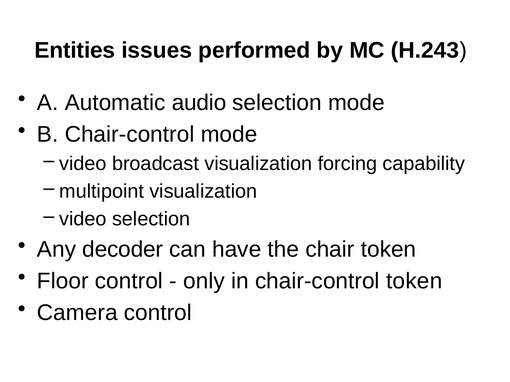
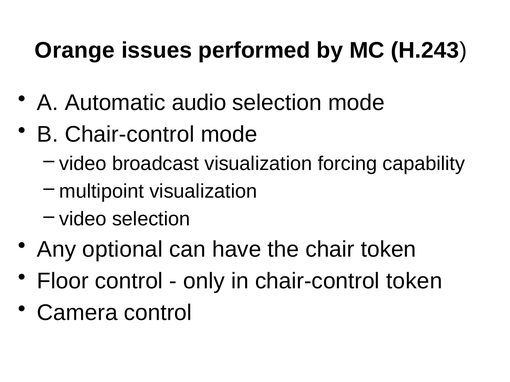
Entities: Entities -> Orange (75, 50)
decoder: decoder -> optional (123, 250)
